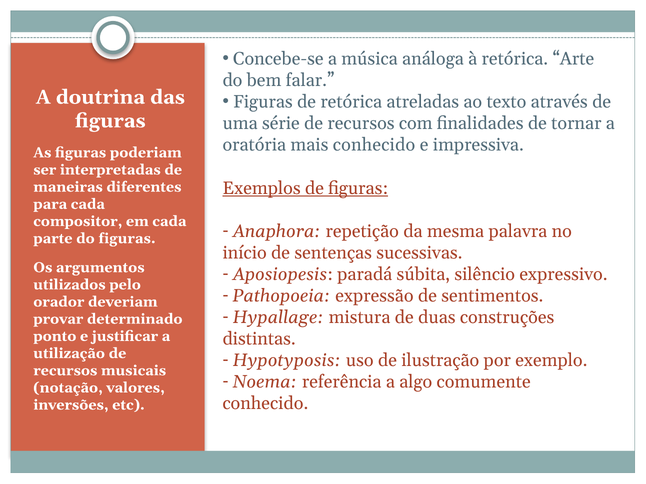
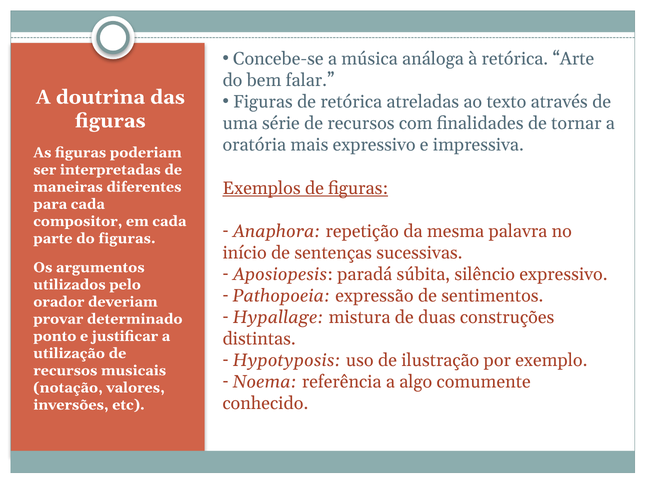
mais conhecido: conhecido -> expressivo (374, 145)
